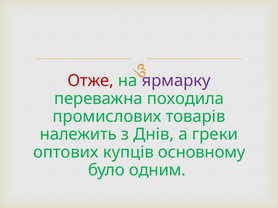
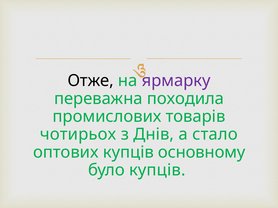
Отже colour: red -> black (91, 81)
належить: належить -> чотирьох (78, 135)
греки: греки -> стало (215, 135)
було одним: одним -> купців (157, 171)
